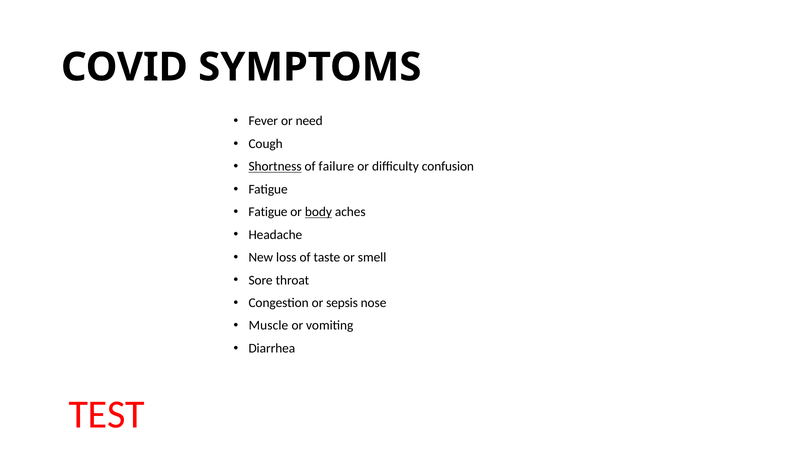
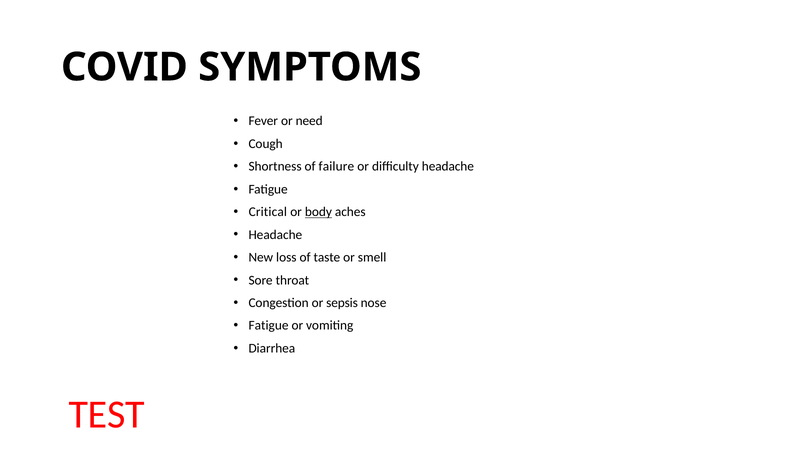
Shortness underline: present -> none (275, 166)
difficulty confusion: confusion -> headache (448, 166)
Fatigue: Fatigue -> Critical (268, 212)
Muscle: Muscle -> Fatigue (269, 326)
